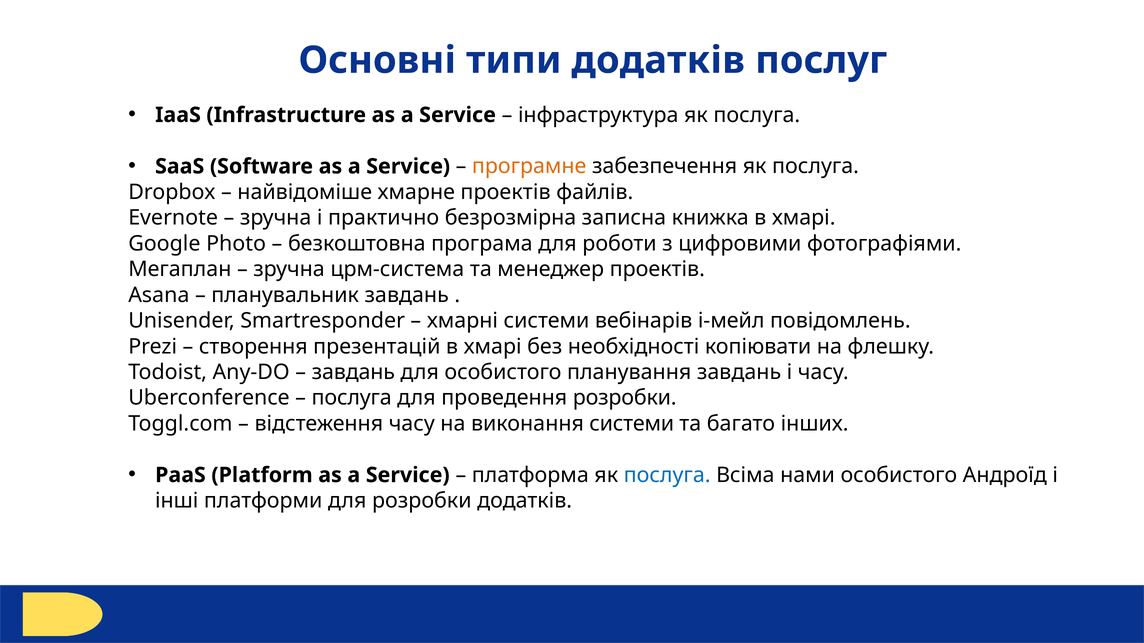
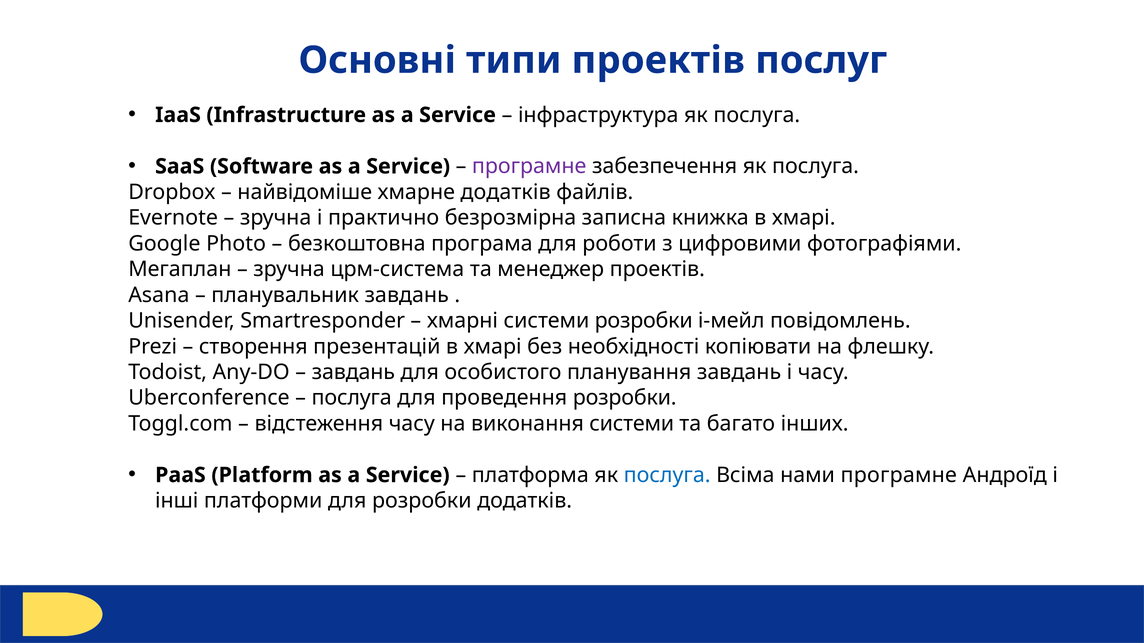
типи додатків: додатків -> проектів (658, 60)
програмне colour: orange -> purple (529, 167)
хмарне проектів: проектів -> додатків (506, 192)
системи вебінарів: вебінарів -> розробки (644, 321)
нами особистого: особистого -> програмне (899, 475)
